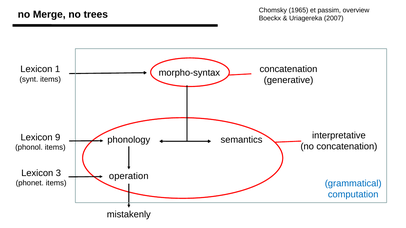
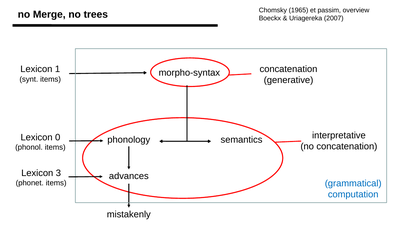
9: 9 -> 0 (58, 138)
operation: operation -> advances (129, 176)
